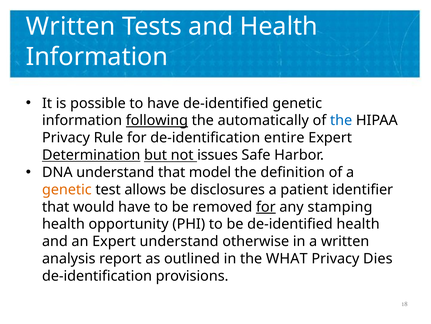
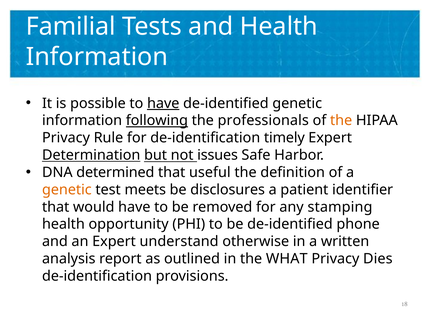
Written: Written -> Familial (71, 27)
have underline: none -> present (163, 103)
automatically: automatically -> professionals (263, 120)
the colour: blue -> orange (341, 120)
entire: entire -> timely (284, 138)
DNA understand: understand -> determined (115, 172)
model: model -> useful (210, 172)
allows: allows -> meets (145, 189)
for underline: present -> none (266, 206)
de-identified health: health -> phone (358, 224)
